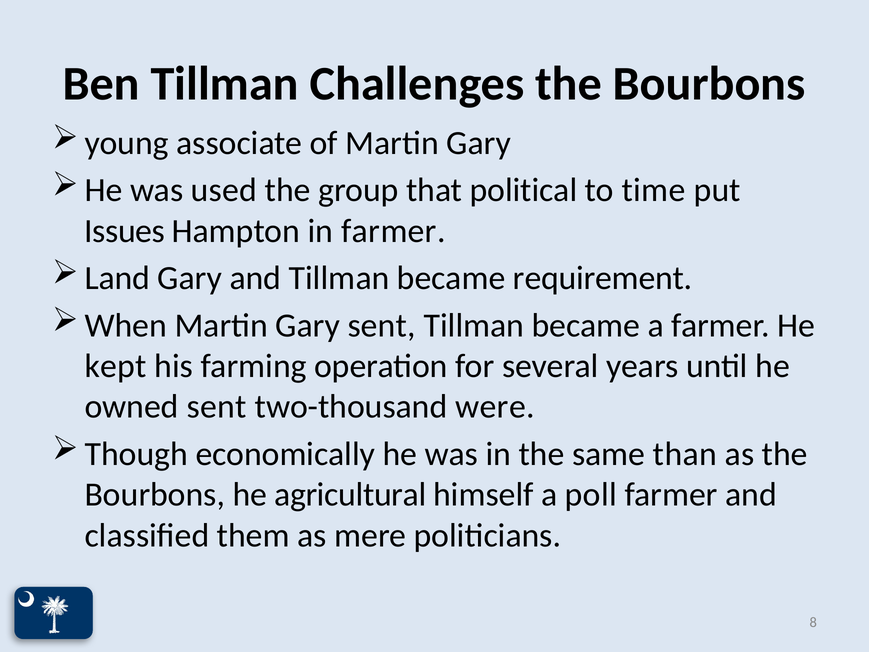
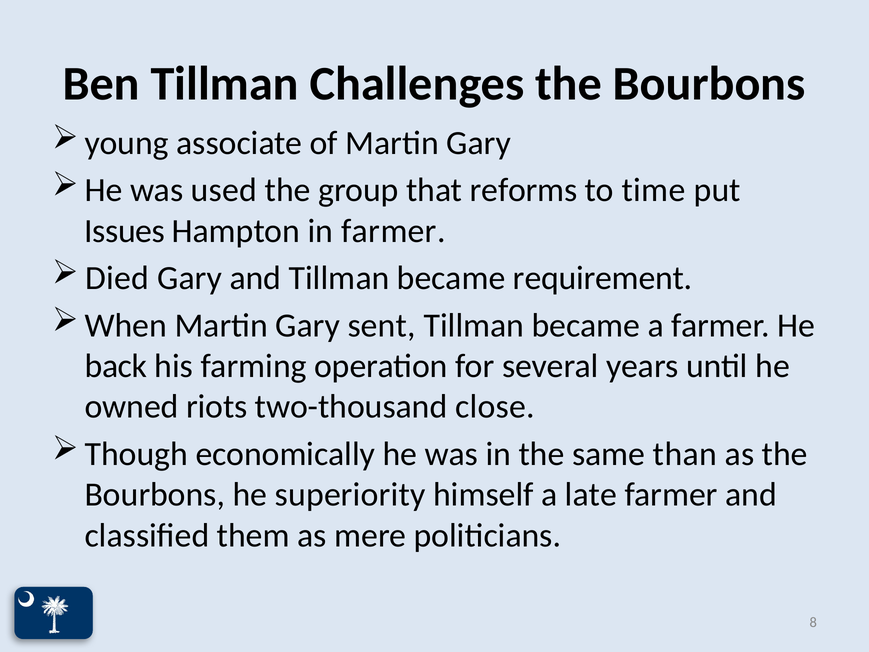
political: political -> reforms (524, 190)
Land: Land -> Died (117, 278)
kept: kept -> back (116, 366)
owned sent: sent -> riots (217, 407)
were: were -> close (495, 407)
agricultural: agricultural -> superiority (350, 495)
poll: poll -> late (591, 495)
